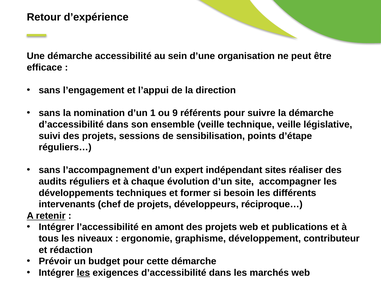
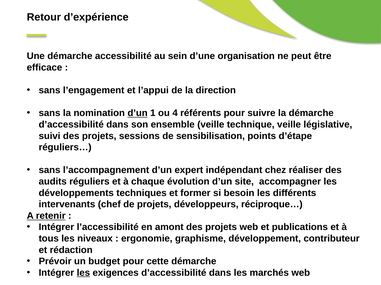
d’un underline: none -> present (138, 113)
9: 9 -> 4 (175, 113)
sites: sites -> chez (276, 171)
